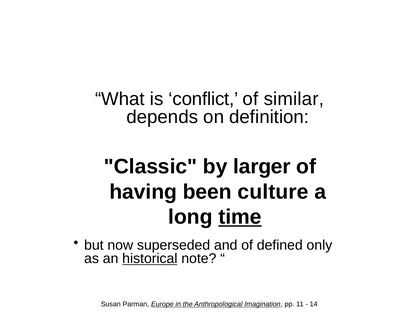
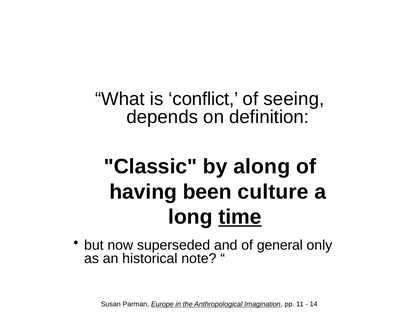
similar: similar -> seeing (294, 99)
larger: larger -> along (262, 167)
defined: defined -> general (280, 245)
historical underline: present -> none (150, 259)
